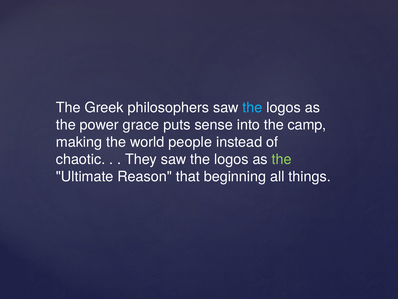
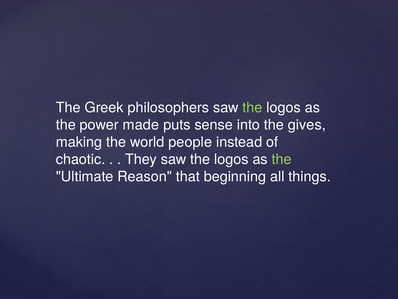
the colour: light blue -> light green (252, 107)
grace: grace -> made (141, 125)
camp: camp -> gives (307, 125)
